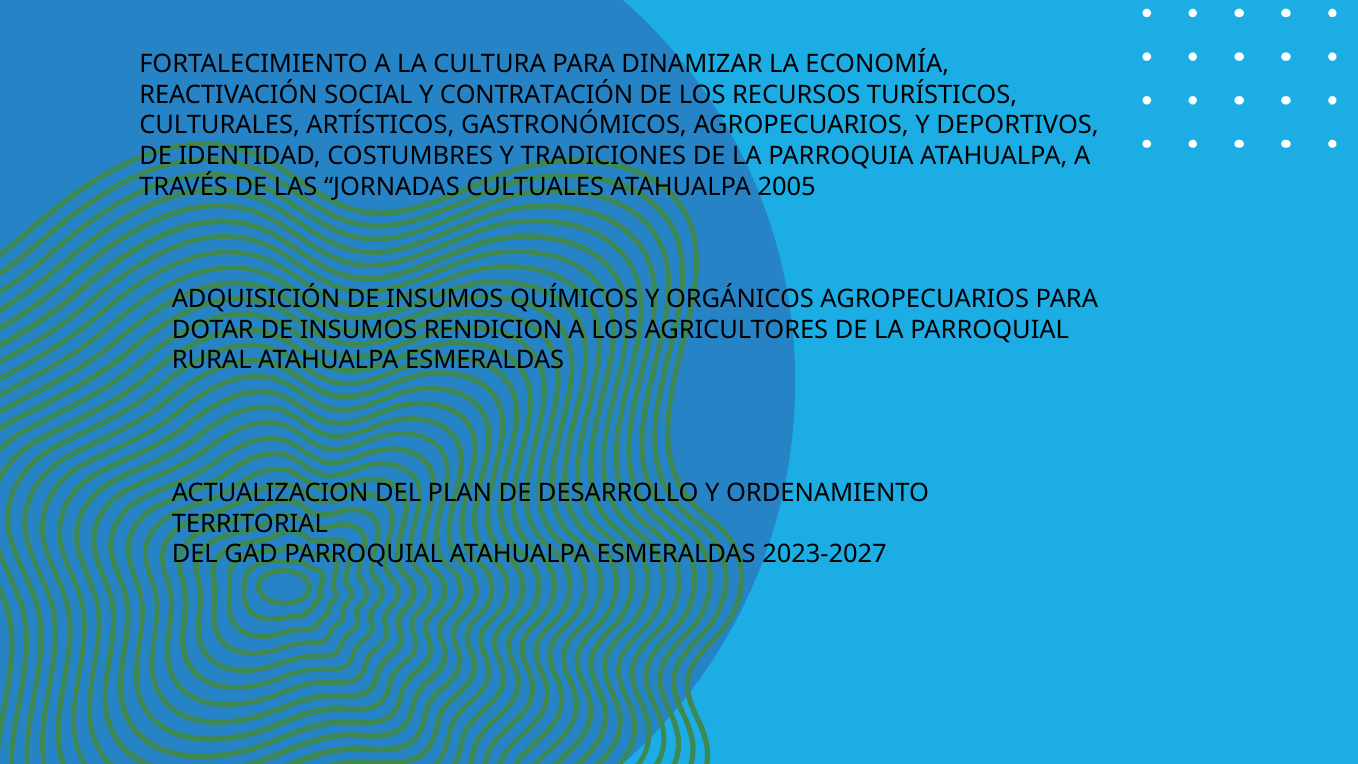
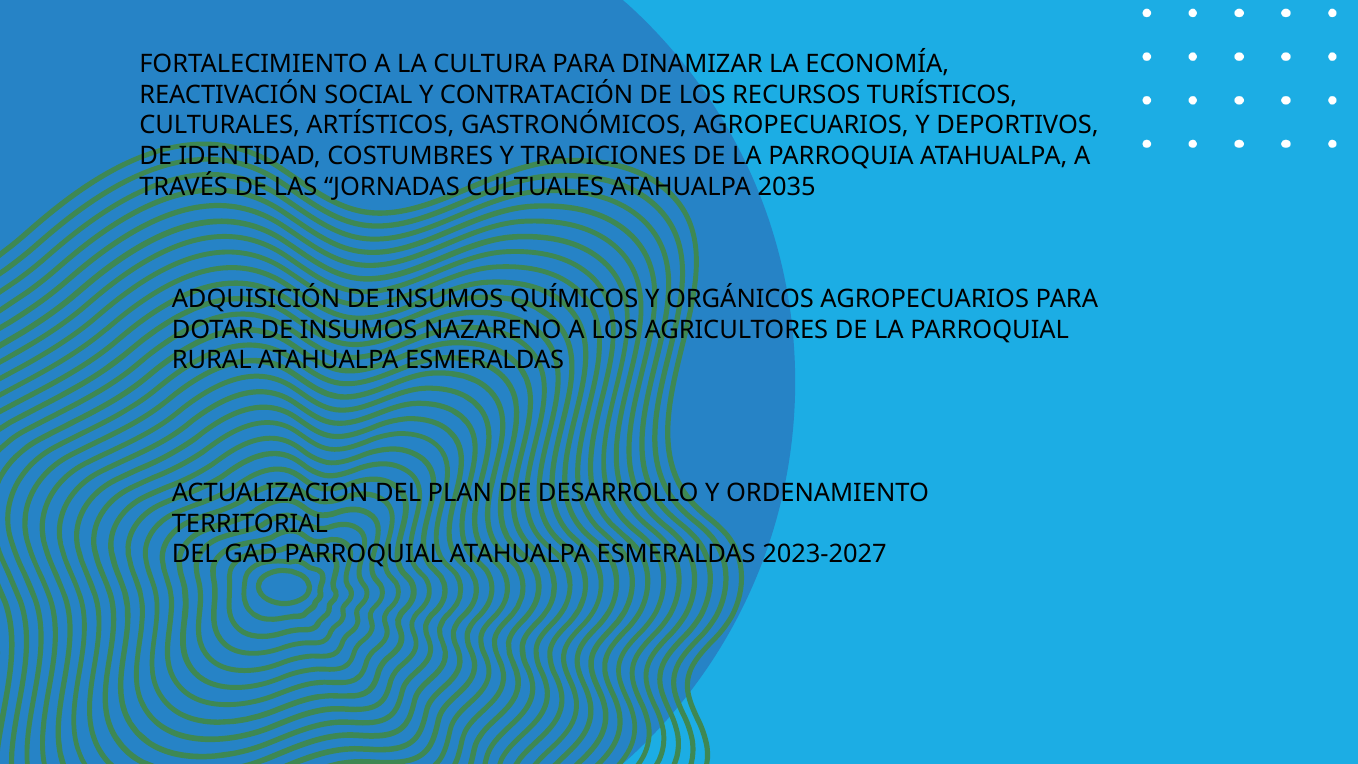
2005: 2005 -> 2035 (787, 187)
RENDICION: RENDICION -> NAZARENO (493, 330)
